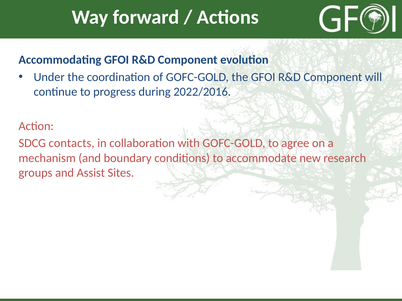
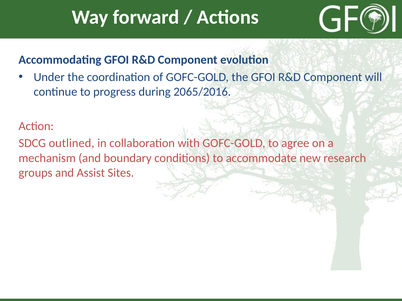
2022/2016: 2022/2016 -> 2065/2016 (202, 92)
contacts: contacts -> outlined (72, 144)
